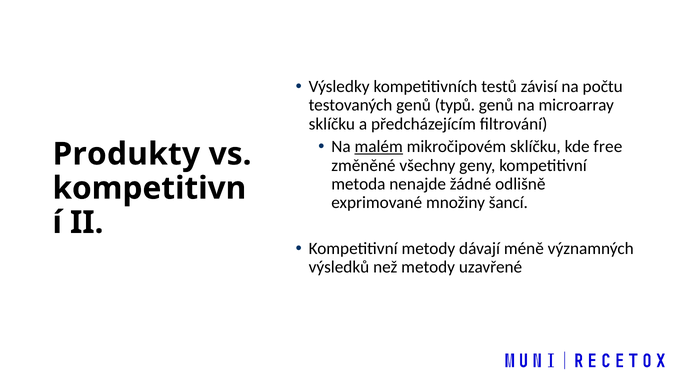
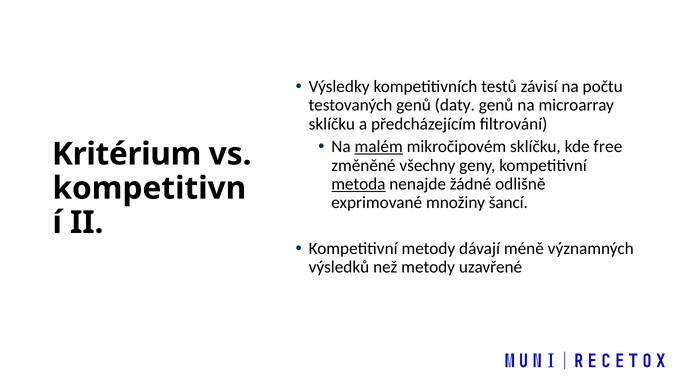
typů: typů -> daty (455, 105)
Produkty: Produkty -> Kritérium (127, 154)
metoda underline: none -> present (358, 184)
